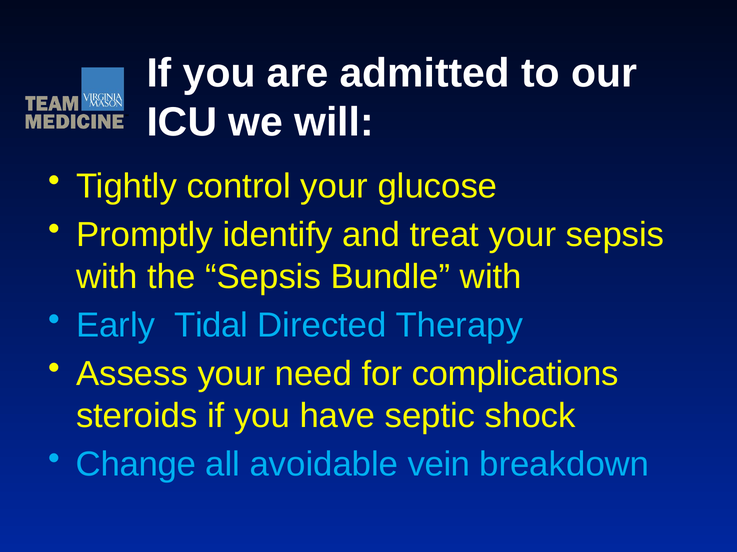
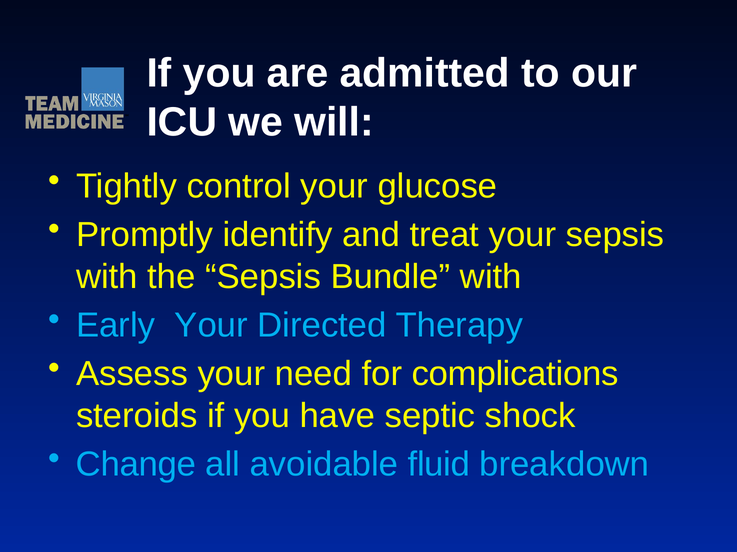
Early Tidal: Tidal -> Your (211, 326)
vein: vein -> fluid (439, 465)
